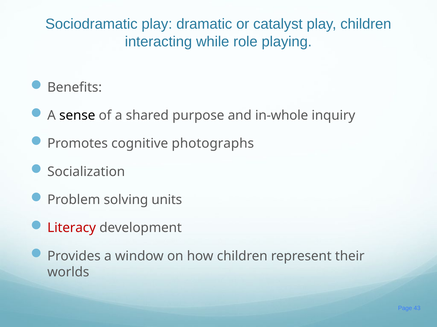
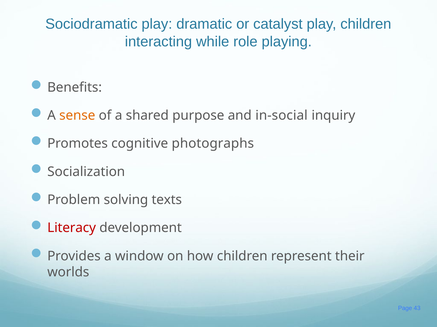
sense colour: black -> orange (77, 116)
in-whole: in-whole -> in-social (282, 116)
units: units -> texts (167, 200)
